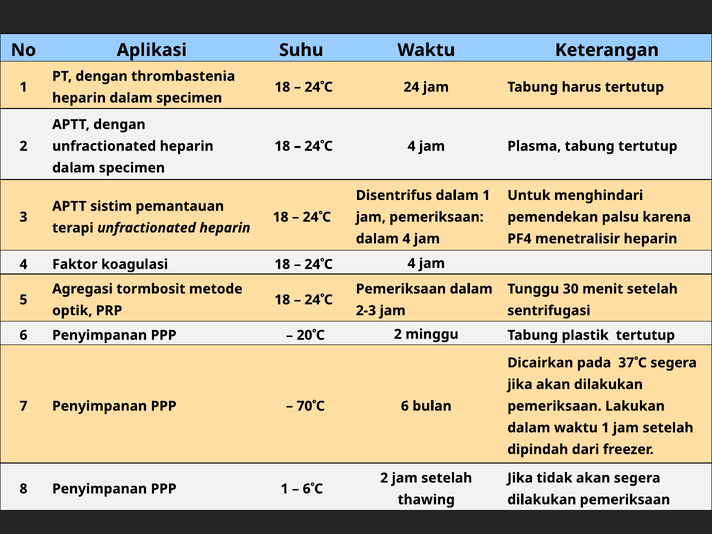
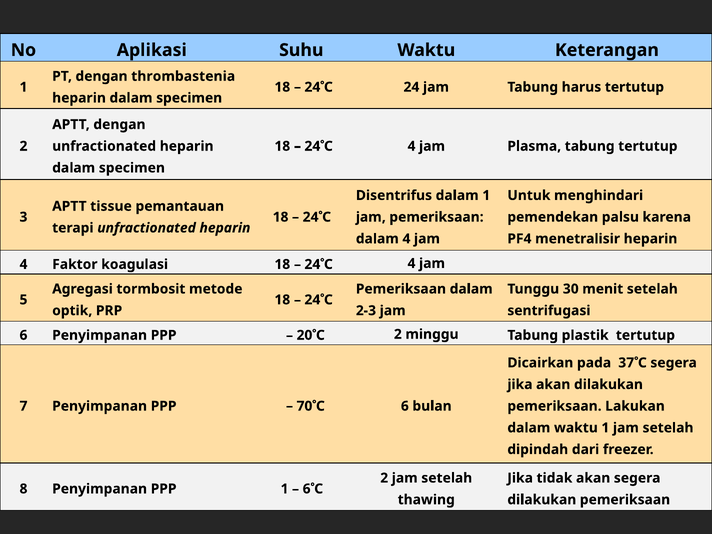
sistim: sistim -> tissue (111, 206)
